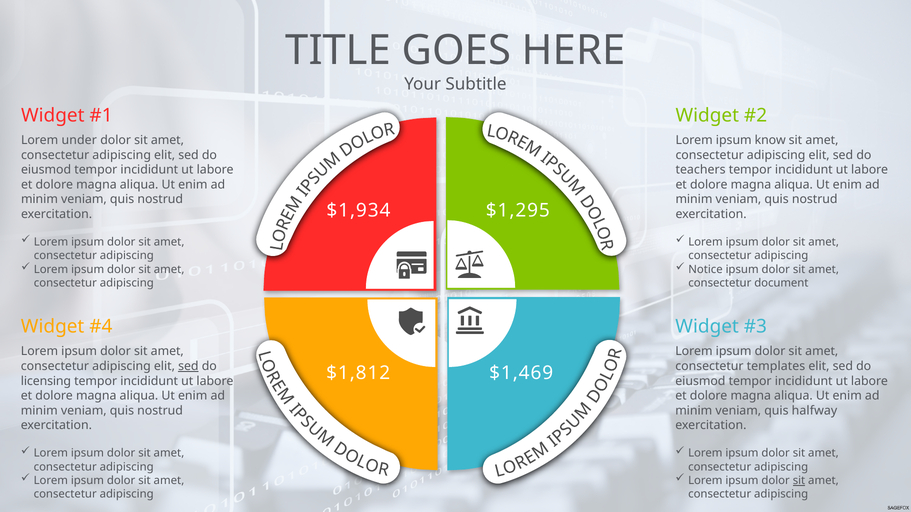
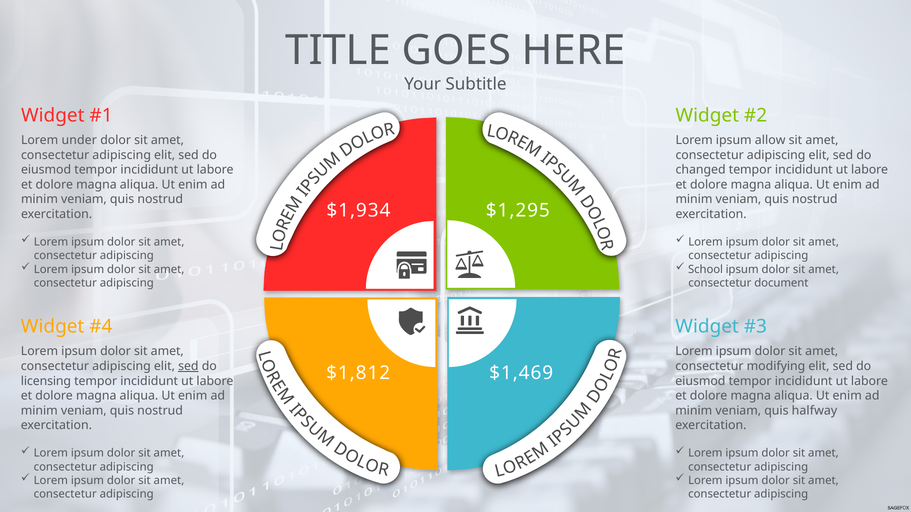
know: know -> allow (770, 140)
teachers: teachers -> changed (701, 170)
Notice: Notice -> School (706, 270)
templates: templates -> modifying (776, 366)
sit underline: present -> none (799, 481)
